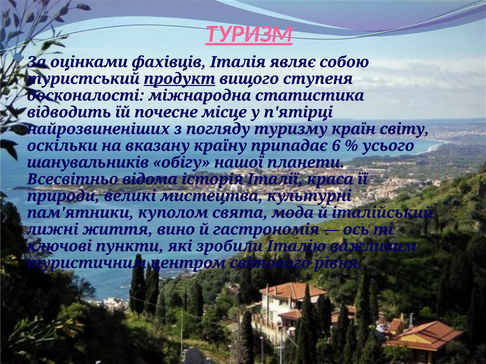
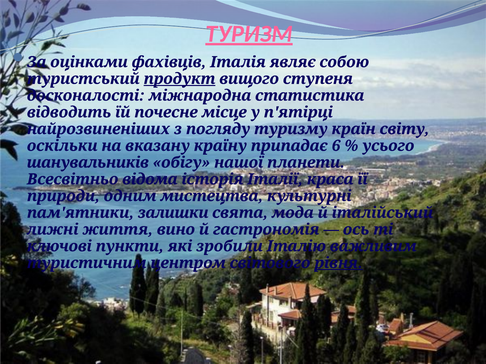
великі: великі -> одним (130, 196)
куполом: куполом -> залишки (173, 213)
рівня underline: none -> present (339, 263)
